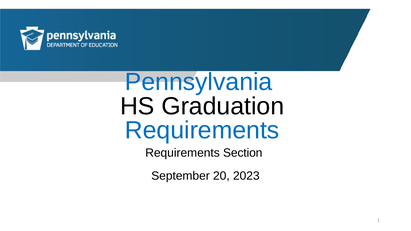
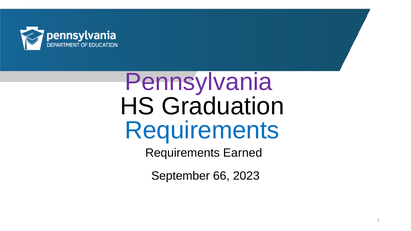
Pennsylvania colour: blue -> purple (199, 82)
Section: Section -> Earned (243, 153)
20: 20 -> 66 (221, 176)
